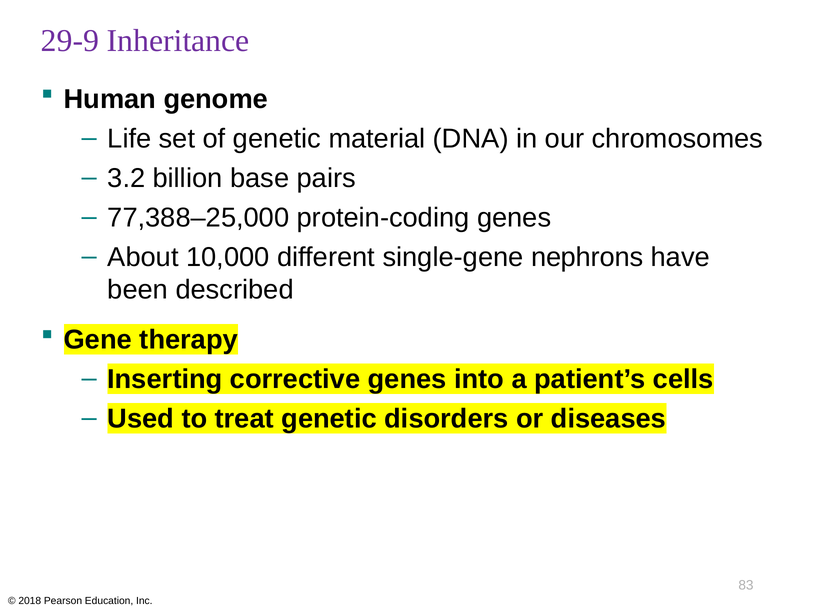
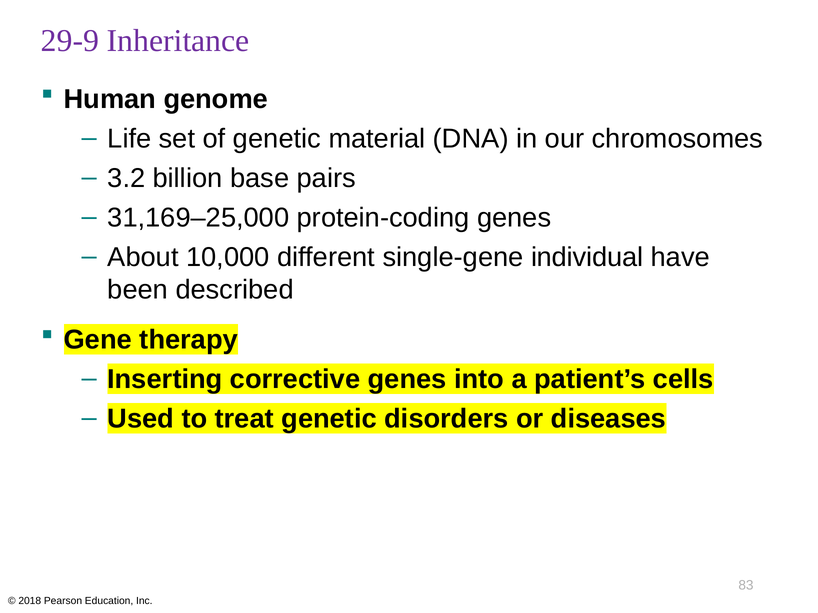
77,388–25,000: 77,388–25,000 -> 31,169–25,000 (198, 218)
nephrons: nephrons -> individual (587, 257)
